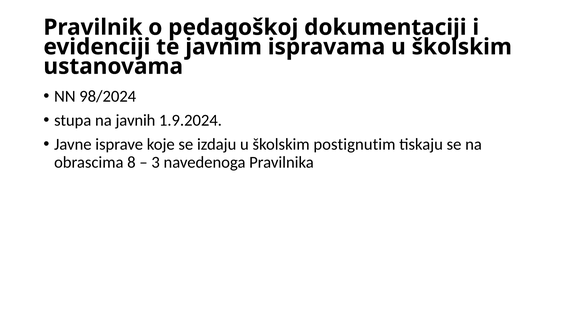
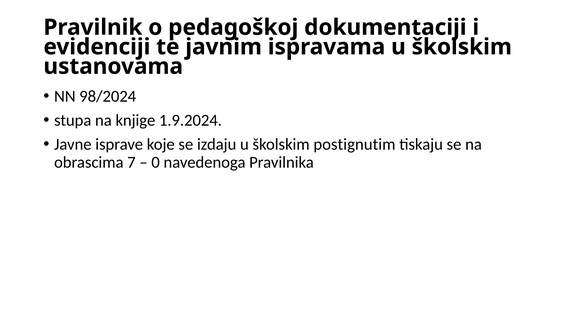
javnih: javnih -> knjige (135, 120)
8: 8 -> 7 (131, 162)
3: 3 -> 0 (156, 162)
